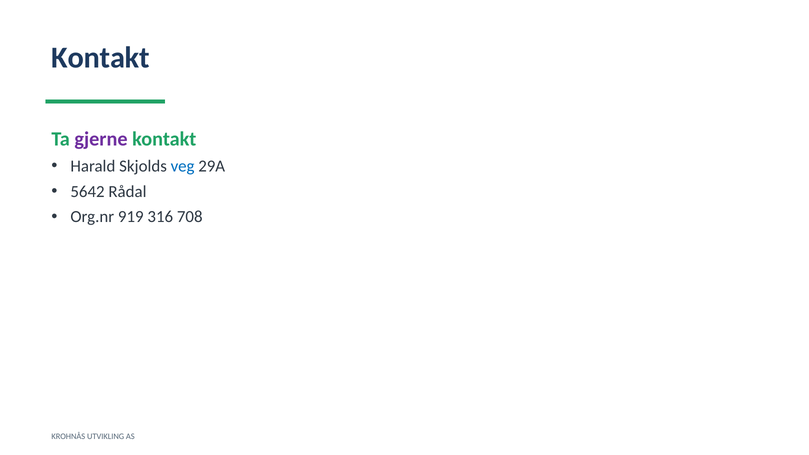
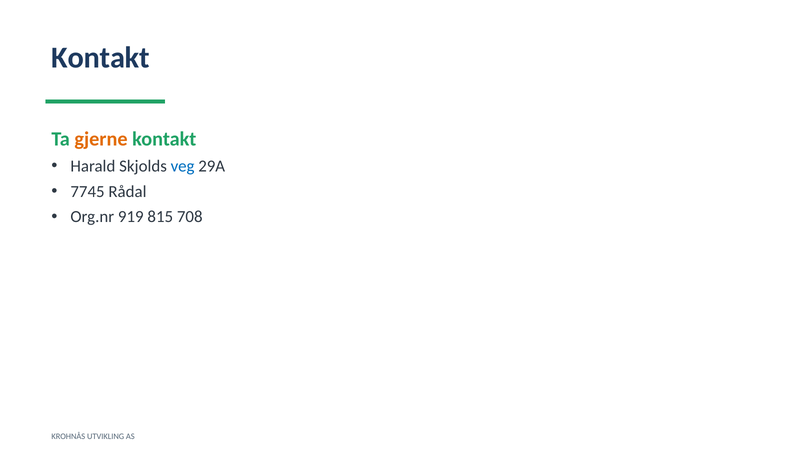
gjerne colour: purple -> orange (101, 139)
5642: 5642 -> 7745 (88, 192)
316: 316 -> 815 (160, 217)
